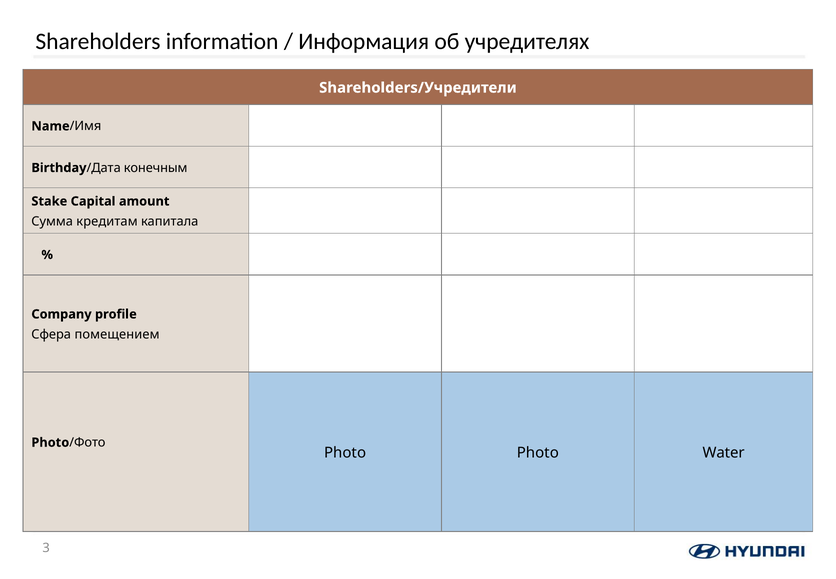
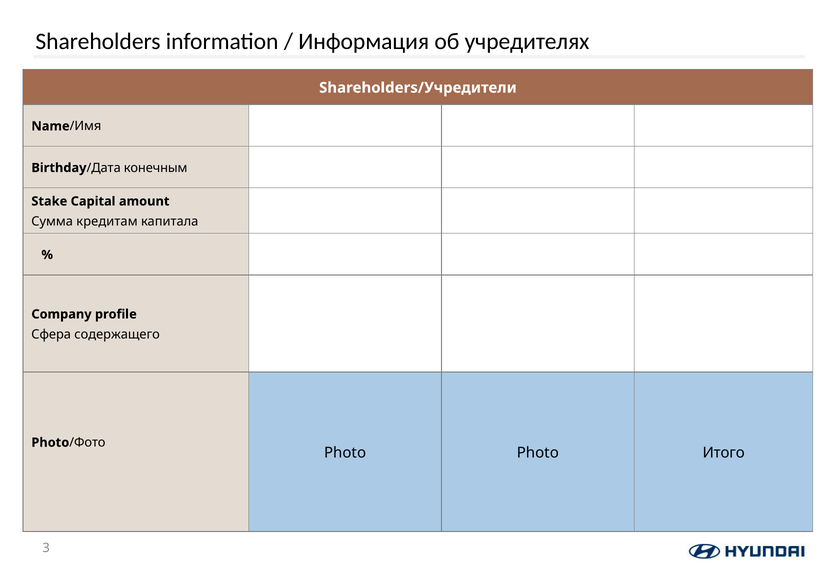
помещением: помещением -> содержащего (117, 334)
Water: Water -> Итого (724, 452)
